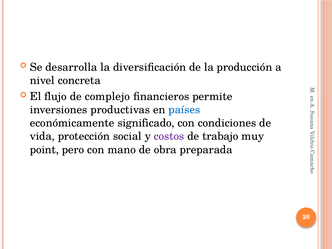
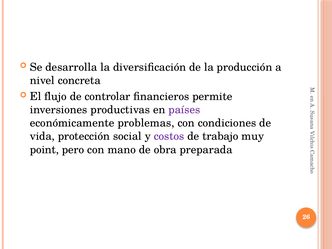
complejo: complejo -> controlar (108, 96)
países colour: blue -> purple (184, 110)
significado: significado -> problemas (146, 123)
